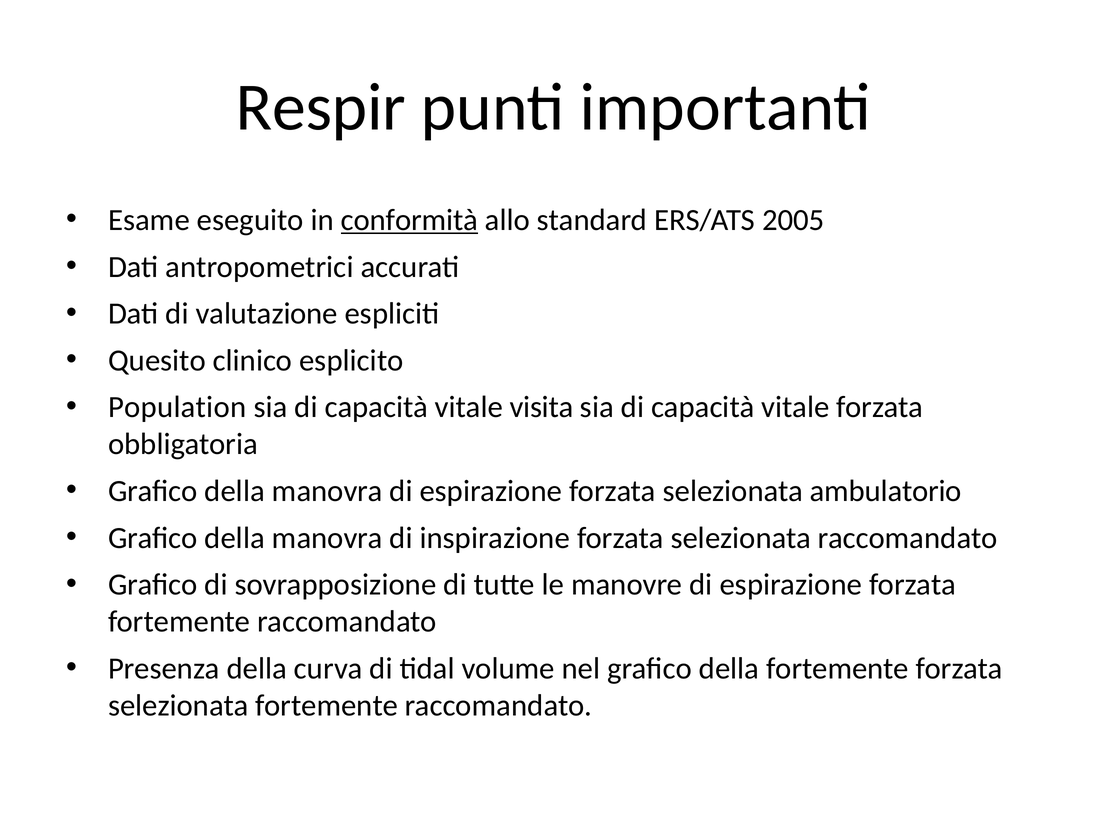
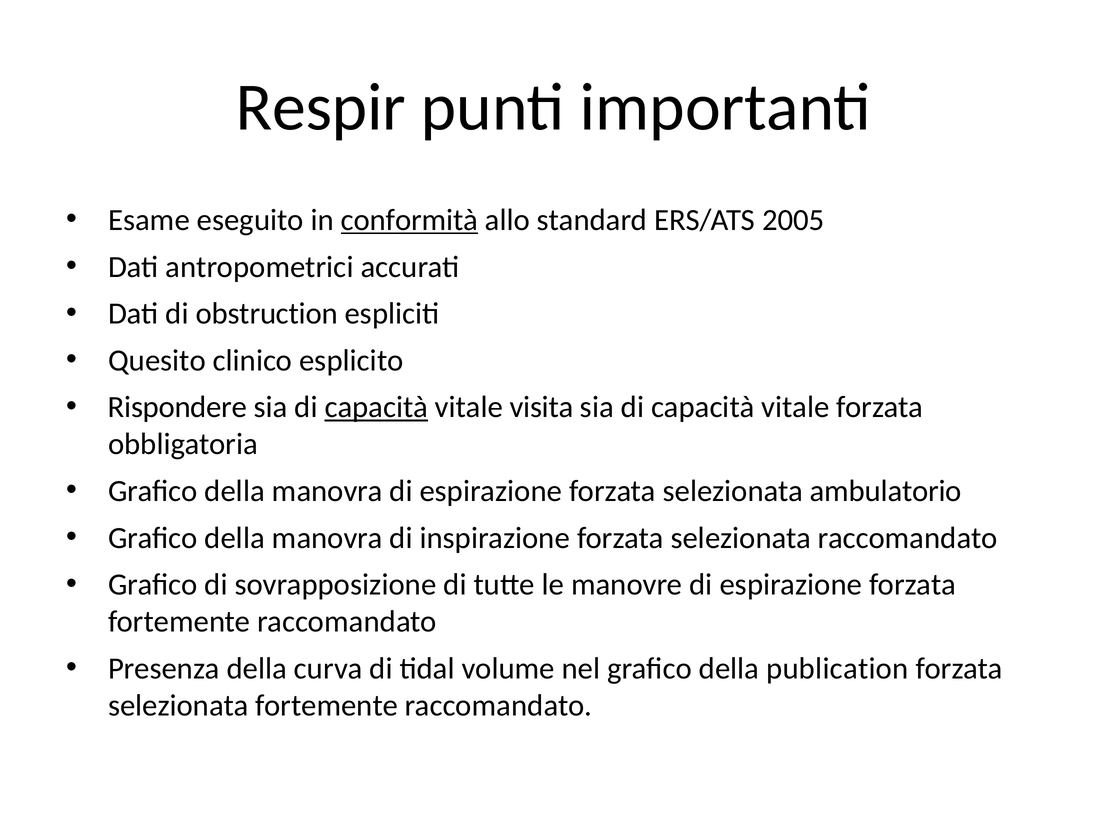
valutazione: valutazione -> obstruction (267, 314)
Population: Population -> Rispondere (178, 407)
capacità underline: none -> present (376, 407)
della fortemente: fortemente -> publication (837, 668)
